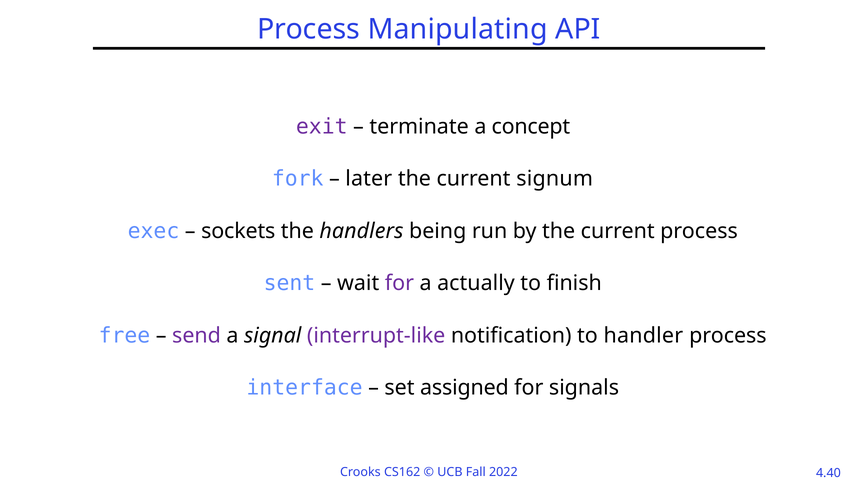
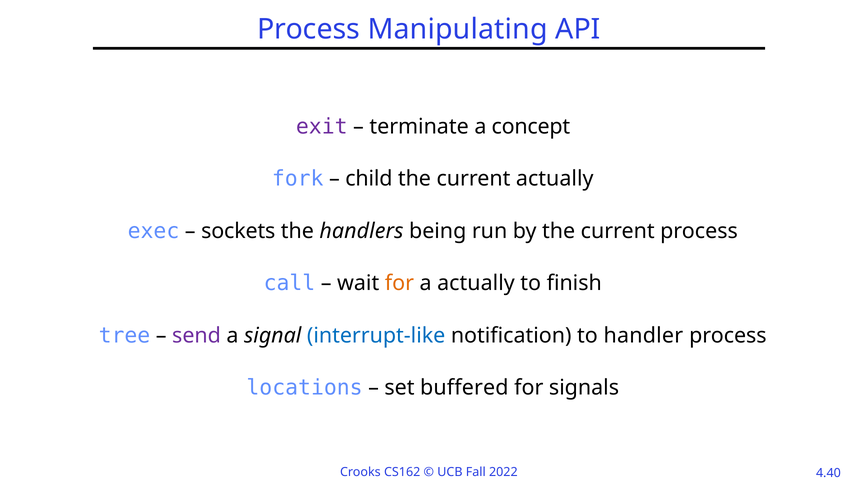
later: later -> child (369, 179)
current signum: signum -> actually (555, 179)
sent: sent -> call (289, 283)
for colour: purple -> orange (399, 283)
free: free -> tree (124, 335)
interrupt-like colour: purple -> blue (376, 335)
interface: interface -> locations (305, 387)
assigned: assigned -> buffered (464, 387)
